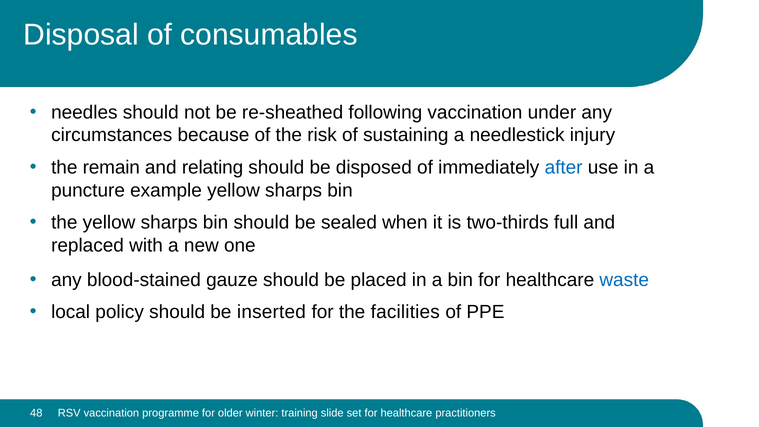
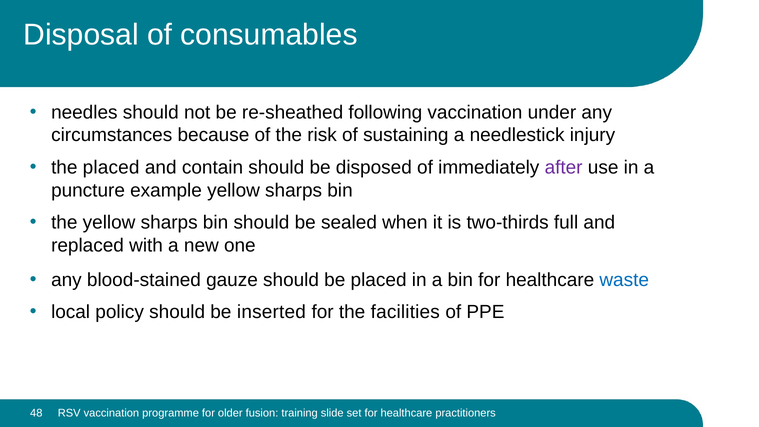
the remain: remain -> placed (111, 167)
relating: relating -> contain (212, 167)
after colour: blue -> purple (564, 167)
winter: winter -> fusion (262, 413)
